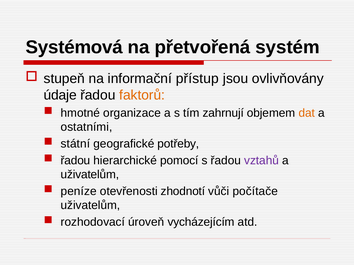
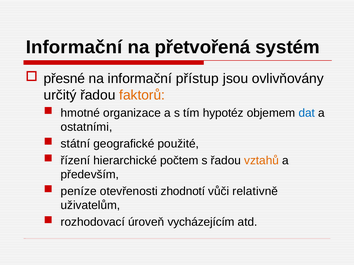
Systémová: Systémová -> Informační (74, 47)
stupeň: stupeň -> přesné (64, 79)
údaje: údaje -> určitý (60, 95)
zahrnují: zahrnují -> hypotéz (223, 113)
dat colour: orange -> blue (307, 113)
potřeby: potřeby -> použité (178, 144)
řadou: řadou -> řízení (75, 161)
pomocí: pomocí -> počtem (179, 161)
vztahů colour: purple -> orange (262, 161)
uživatelům: uživatelům -> především (90, 175)
počítače: počítače -> relativně (255, 192)
